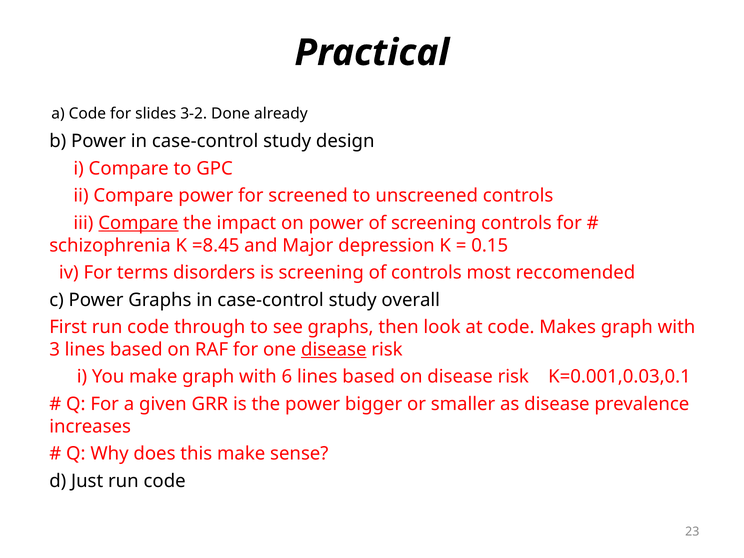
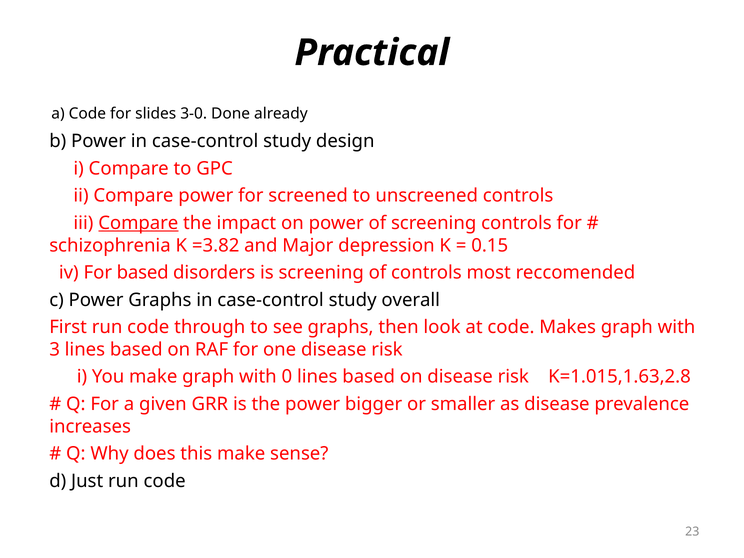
3-2: 3-2 -> 3-0 (194, 114)
=8.45: =8.45 -> =3.82 (216, 245)
For terms: terms -> based (143, 273)
disease underline: present -> none (334, 350)
6: 6 -> 0 (287, 377)
K=0.001,0.03,0.1: K=0.001,0.03,0.1 -> K=1.015,1.63,2.8 (620, 377)
